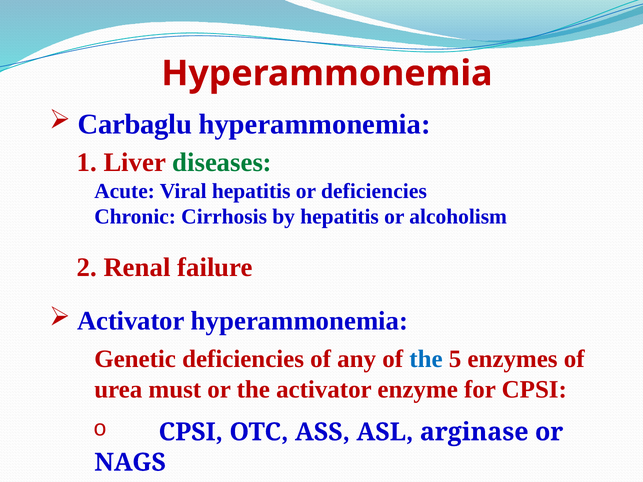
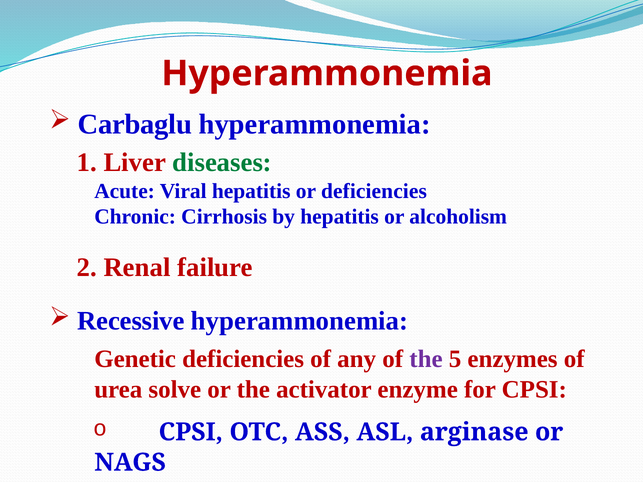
Activator: Activator -> Recessive (131, 321)
the colour: blue -> purple (426, 359)
must: must -> solve (175, 390)
